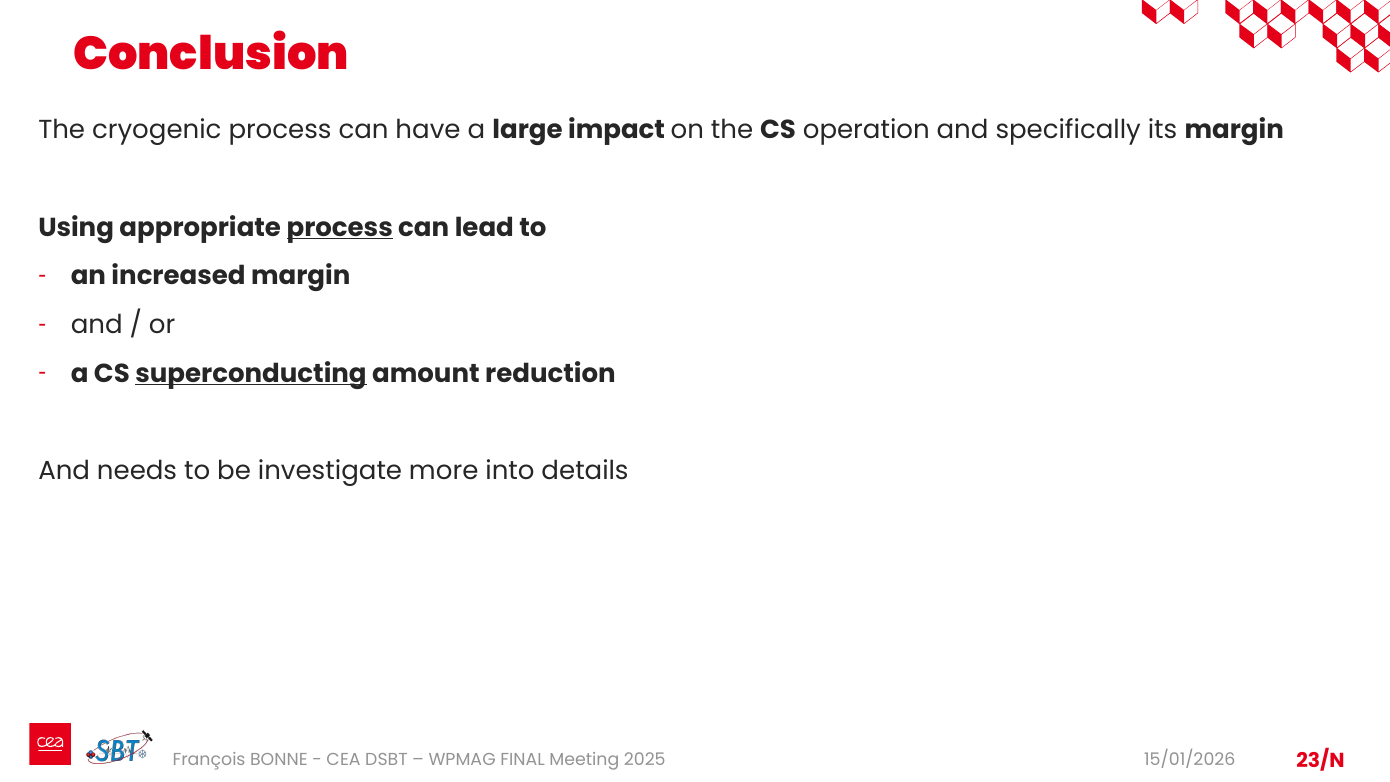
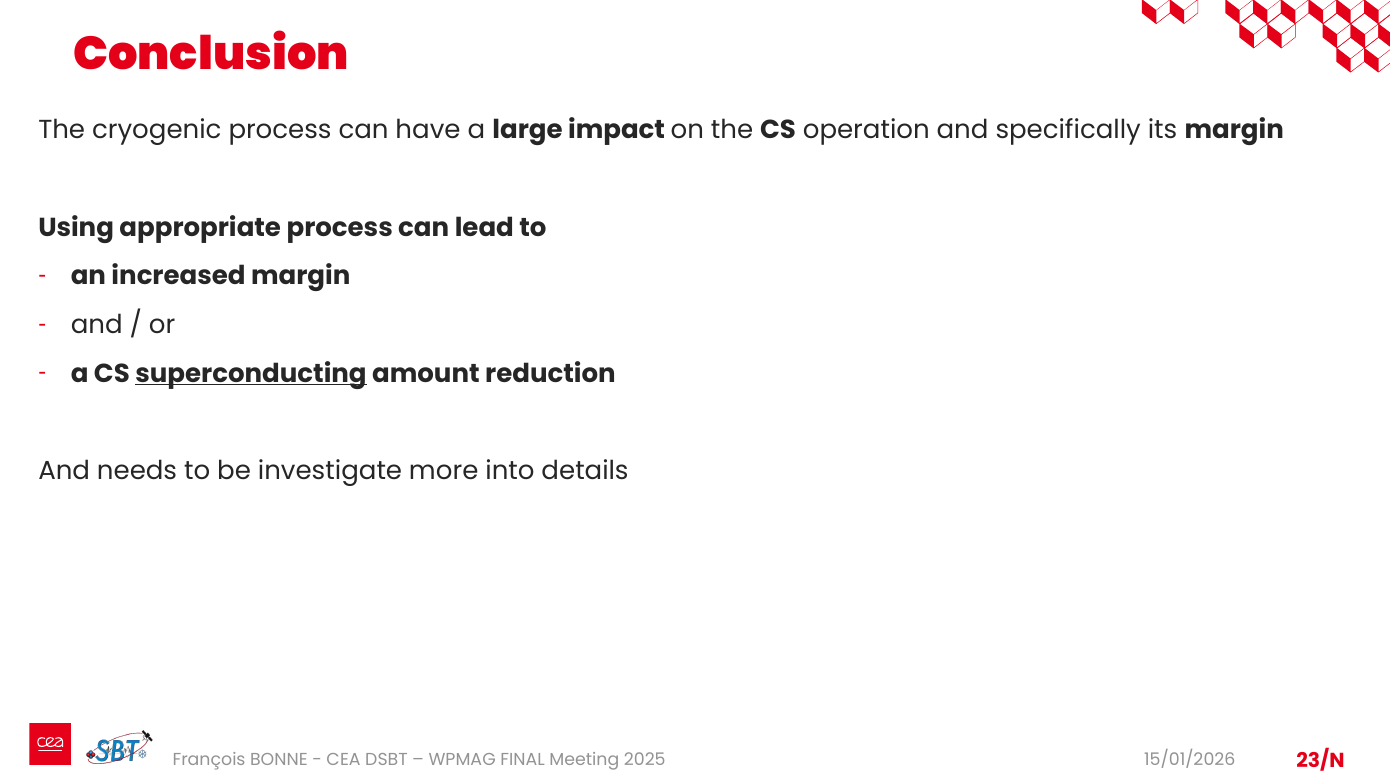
process underline: present -> none (340, 227)
